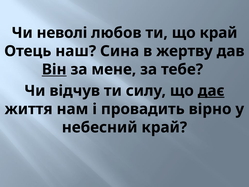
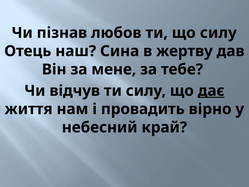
неволі: неволі -> пізнав (62, 33)
що край: край -> силу (218, 33)
Він underline: present -> none (54, 69)
